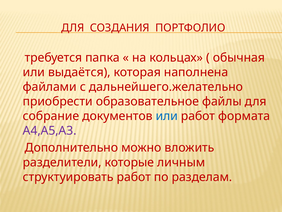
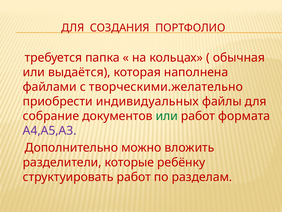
дальнейшего.желательно: дальнейшего.желательно -> творческими.желательно (166, 87)
образовательное: образовательное -> индивидуальных (147, 101)
или colour: blue -> green (167, 116)
личным: личным -> ребёнку (181, 162)
